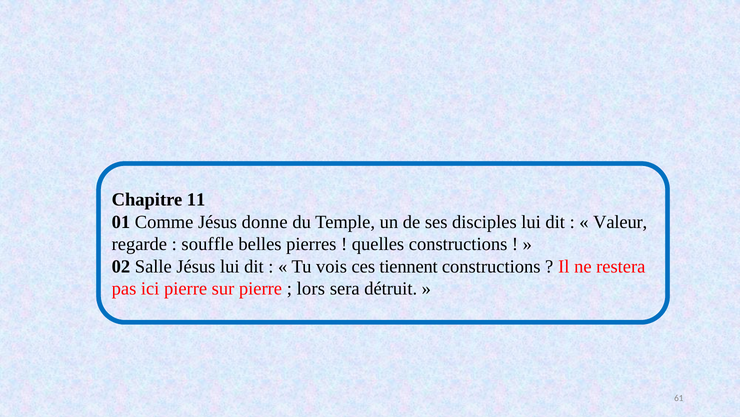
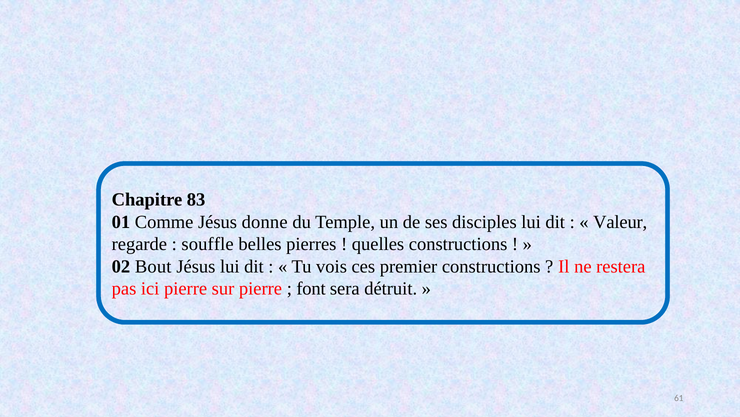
11: 11 -> 83 (196, 199)
Salle: Salle -> Bout (153, 266)
tiennent: tiennent -> premier (409, 266)
lors: lors -> font (311, 288)
